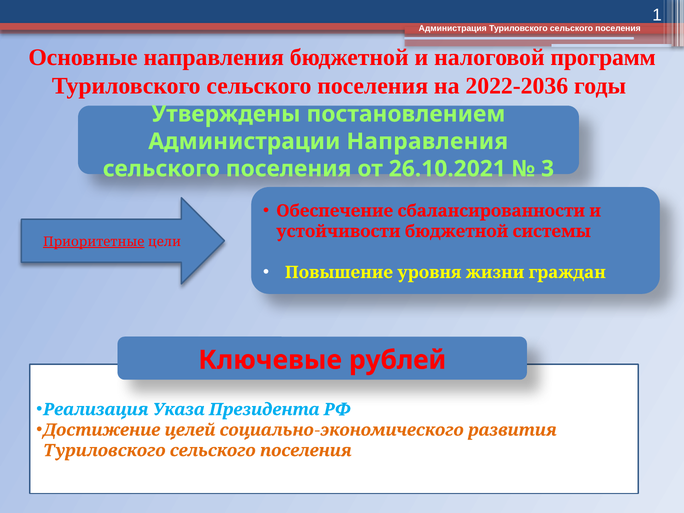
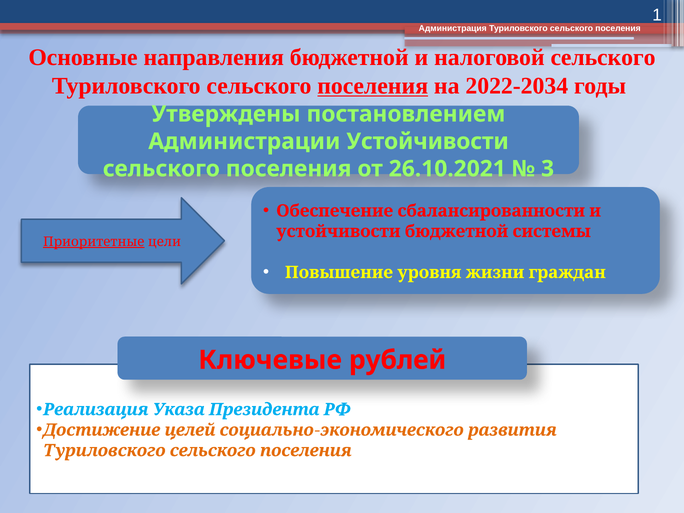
налоговой программ: программ -> сельского (603, 57)
поселения underline: none -> present (373, 86)
2022-2036: 2022-2036 -> 2022-2034 (517, 86)
Администрации Направления: Направления -> Устойчивости (428, 141)
